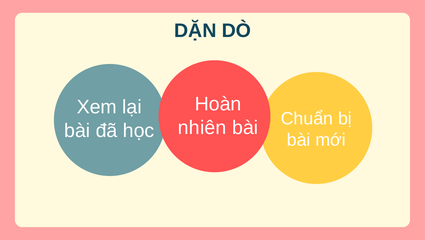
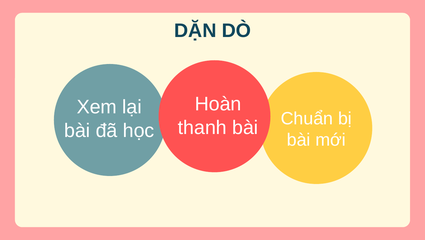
nhiên: nhiên -> thanh (202, 127)
